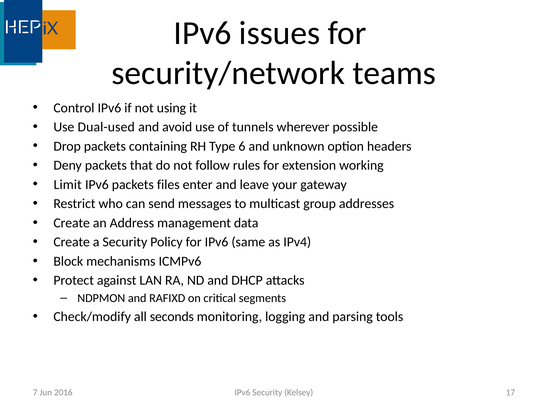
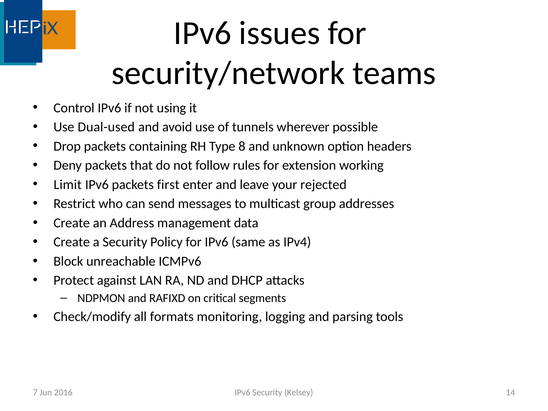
6: 6 -> 8 (242, 146)
files: files -> first (168, 185)
gateway: gateway -> rejected (323, 185)
mechanisms: mechanisms -> unreachable (121, 261)
seconds: seconds -> formats (172, 317)
17: 17 -> 14 (510, 392)
